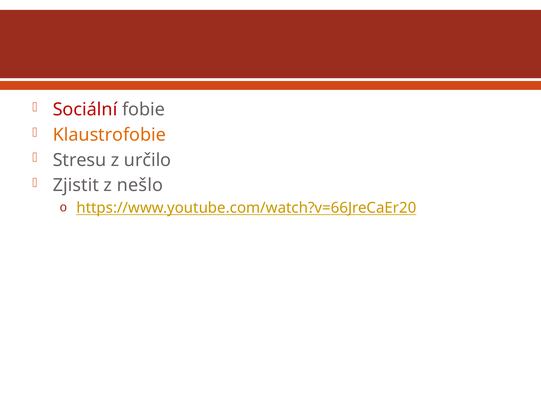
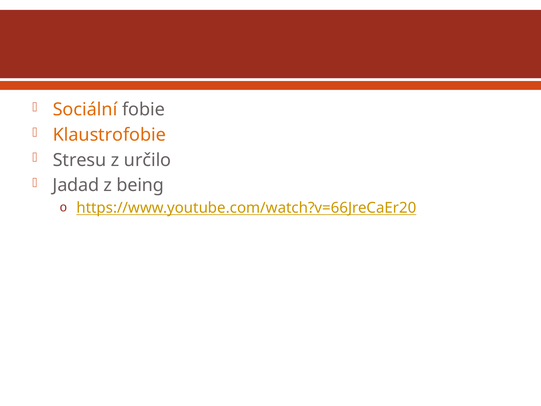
Sociální colour: red -> orange (85, 109)
Zjistit: Zjistit -> Jadad (76, 185)
nešlo: nešlo -> being (140, 185)
